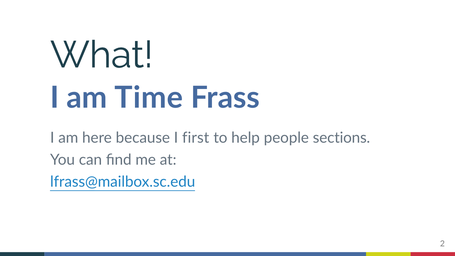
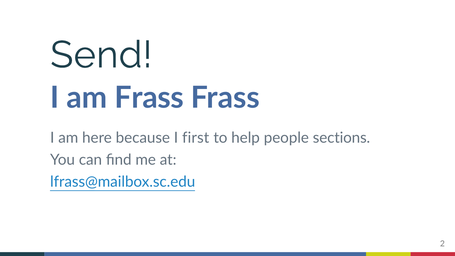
What: What -> Send (101, 55)
am Time: Time -> Frass (149, 98)
